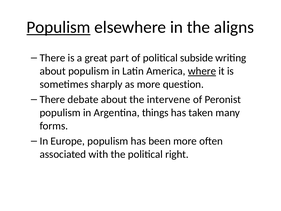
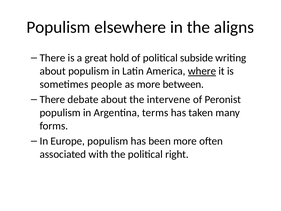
Populism underline: present -> none (59, 27)
part: part -> hold (120, 58)
sharply: sharply -> people (107, 84)
question: question -> between (183, 84)
things: things -> terms (155, 113)
